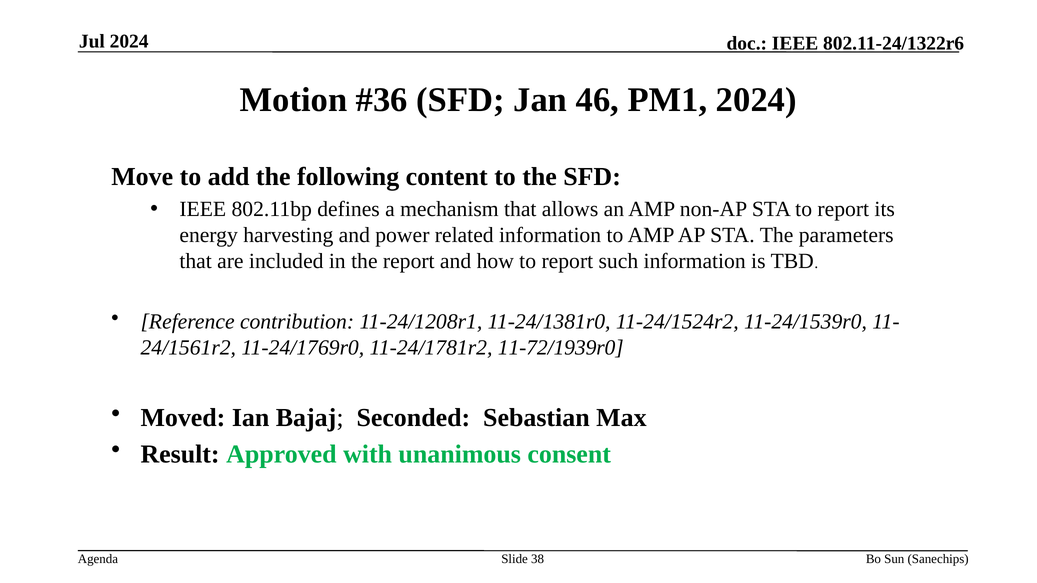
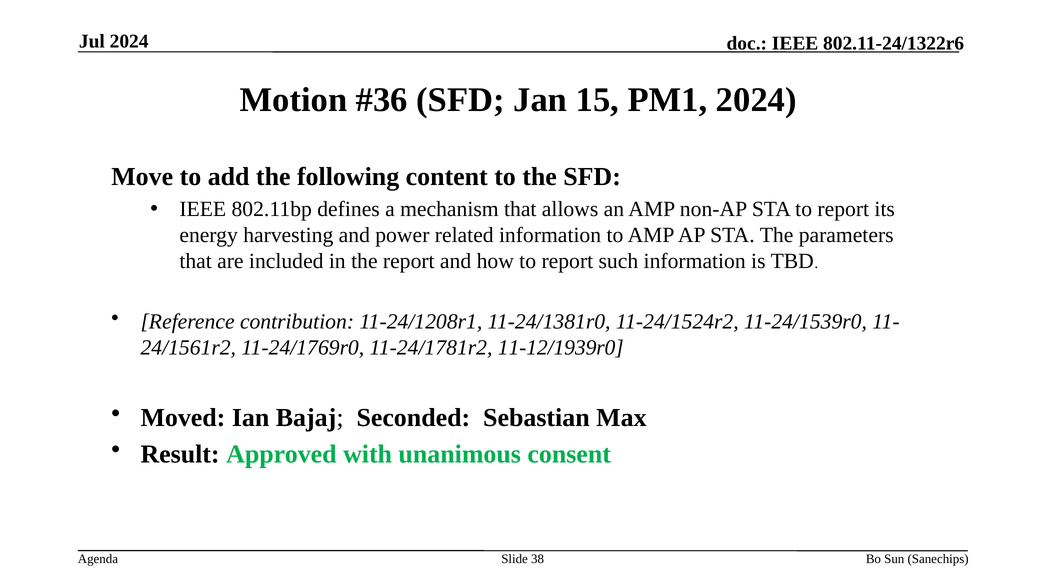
46: 46 -> 15 (597, 100)
11-72/1939r0: 11-72/1939r0 -> 11-12/1939r0 (561, 348)
